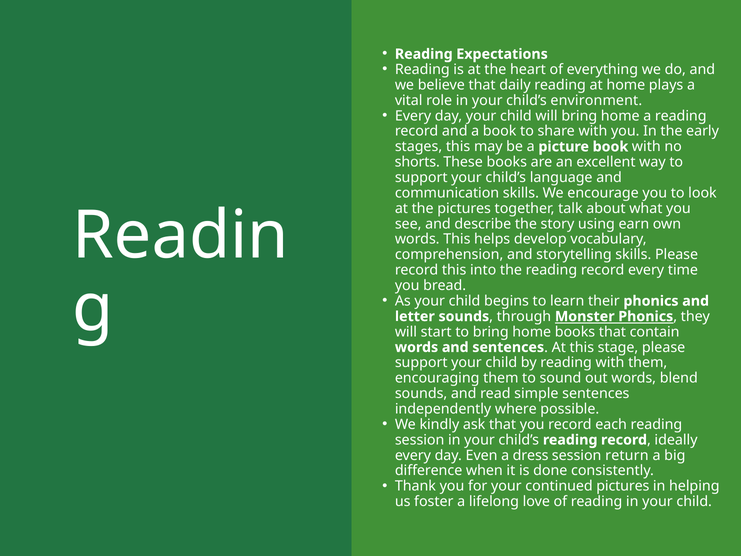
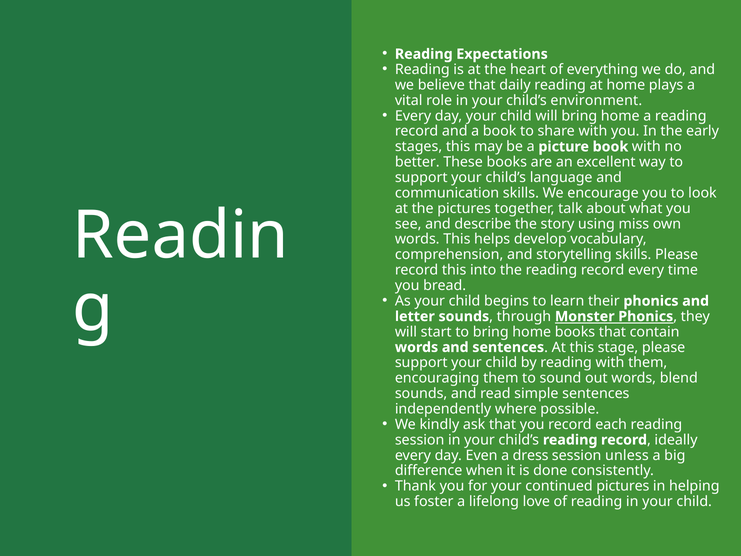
shorts: shorts -> better (417, 162)
earn: earn -> miss (634, 224)
return: return -> unless (627, 455)
